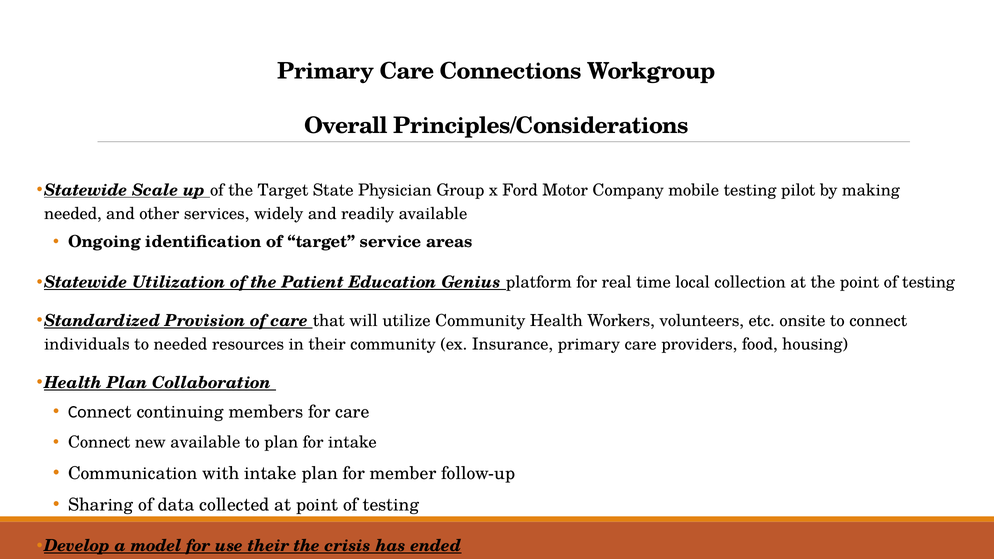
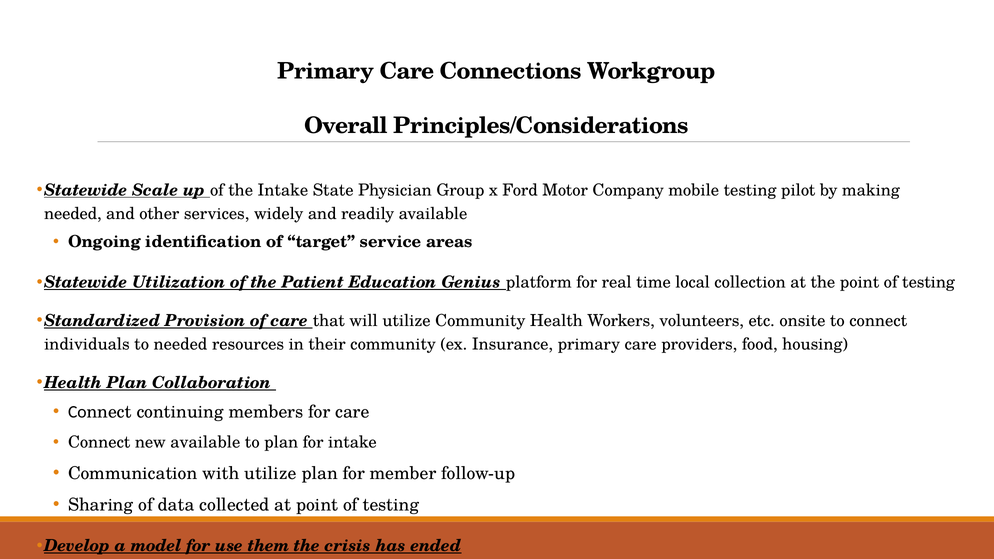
the Target: Target -> Intake (283, 190)
with intake: intake -> utilize (270, 474)
use their: their -> them (269, 546)
